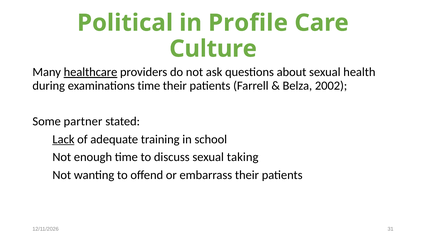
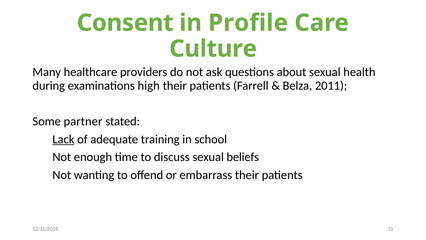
Political: Political -> Consent (125, 23)
healthcare underline: present -> none (91, 72)
examinations time: time -> high (149, 85)
2002: 2002 -> 2011 (331, 85)
taking: taking -> beliefs (243, 157)
